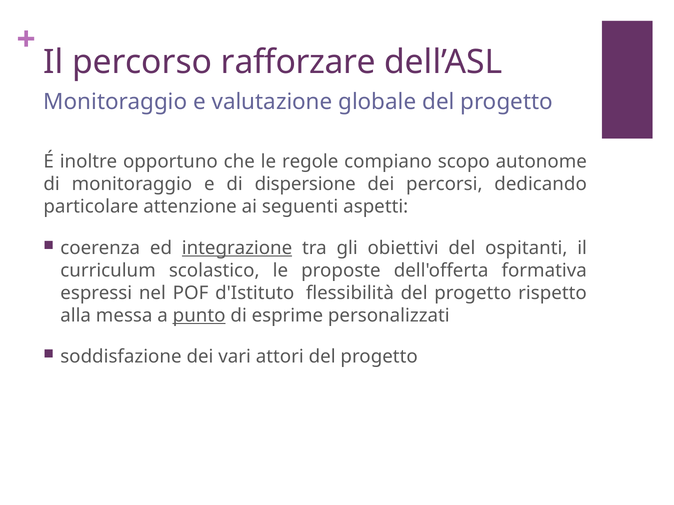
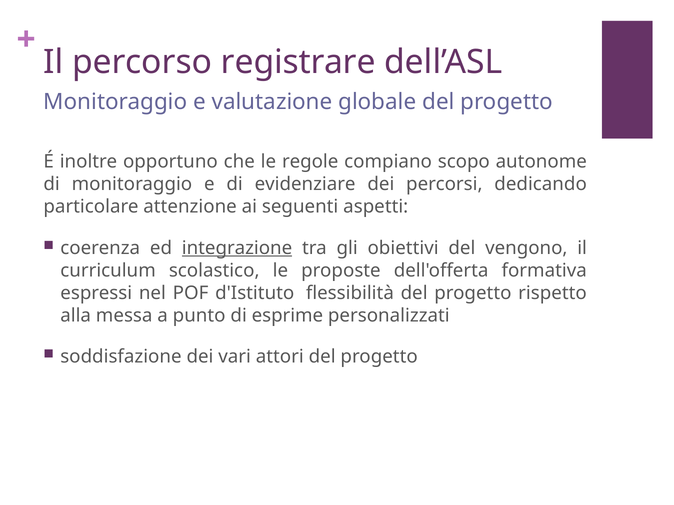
rafforzare: rafforzare -> registrare (298, 62)
dispersione: dispersione -> evidenziare (305, 184)
ospitanti: ospitanti -> vengono (526, 248)
punto underline: present -> none (199, 316)
